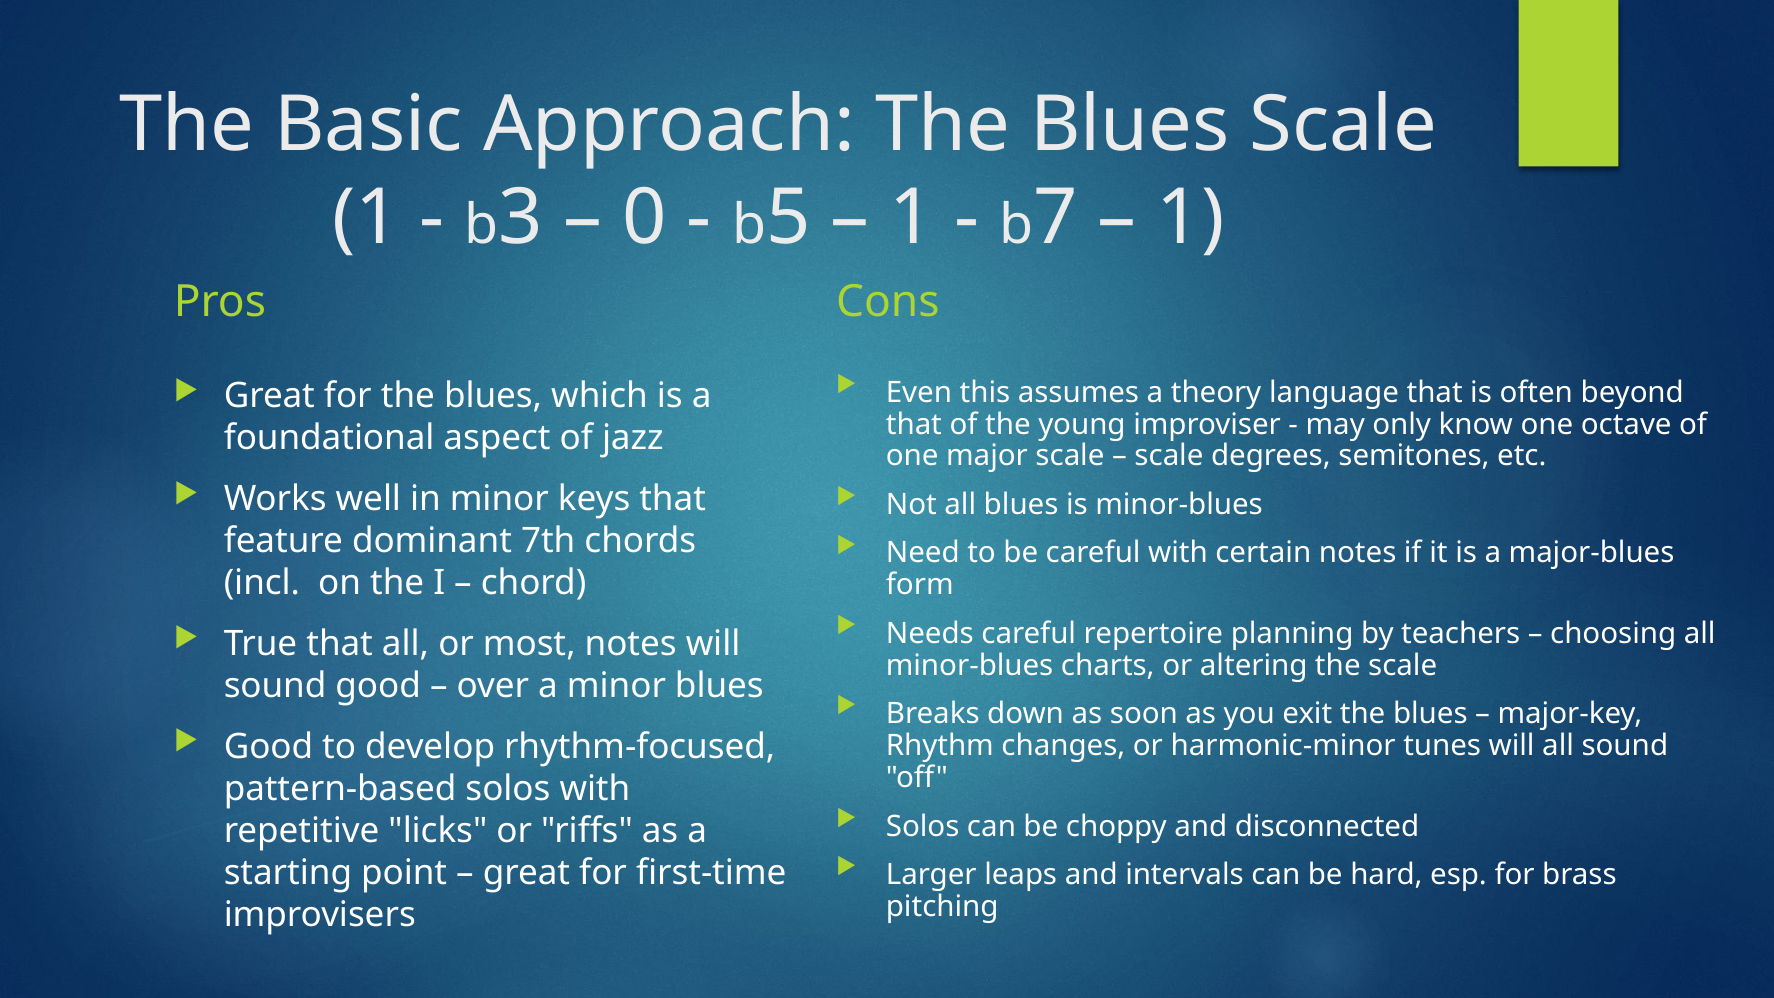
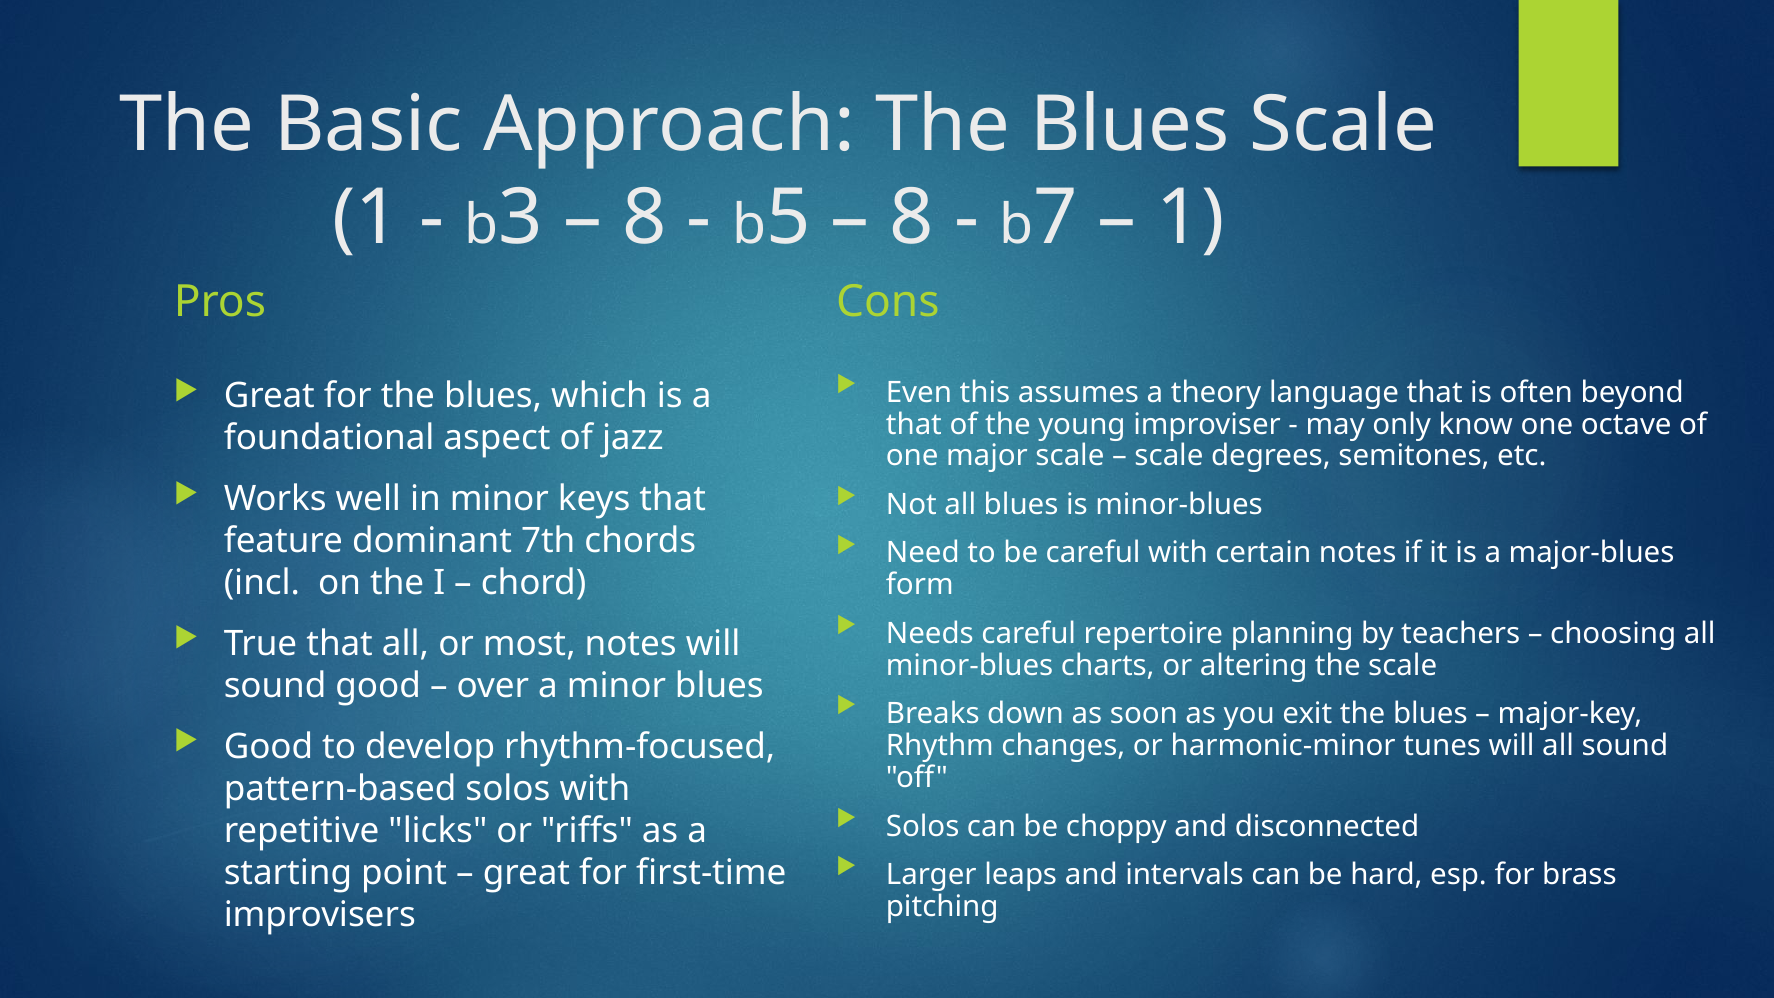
0: 0 -> 8 (645, 218)
1: 1 -> 8 (912, 218)
